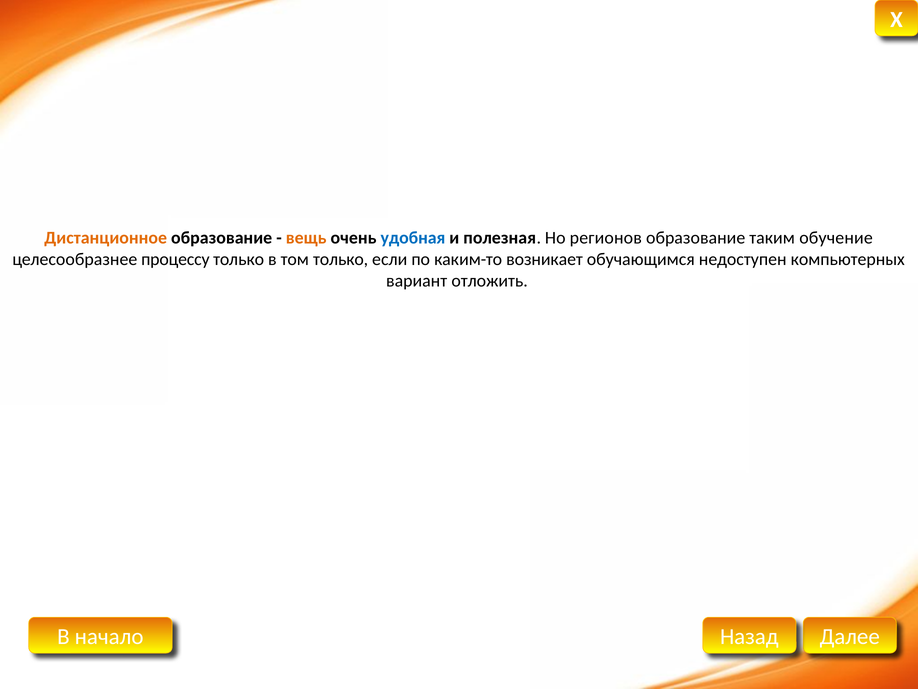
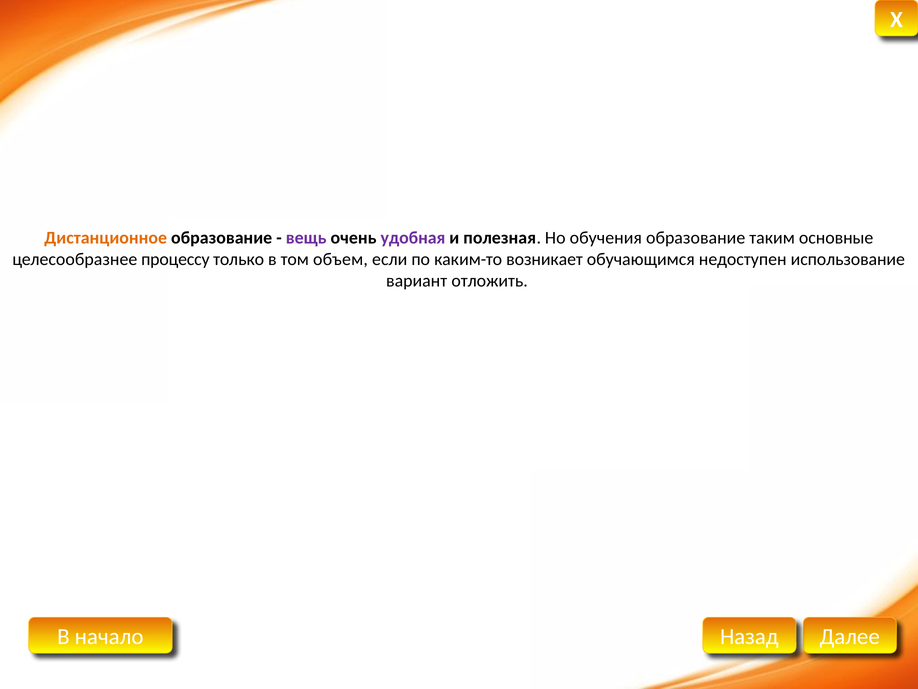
вещь colour: orange -> purple (306, 238)
удобная colour: blue -> purple (413, 238)
регионов: регионов -> обучения (606, 238)
обучение: обучение -> основные (836, 238)
том только: только -> объем (340, 259)
компьютерных: компьютерных -> использование (848, 259)
